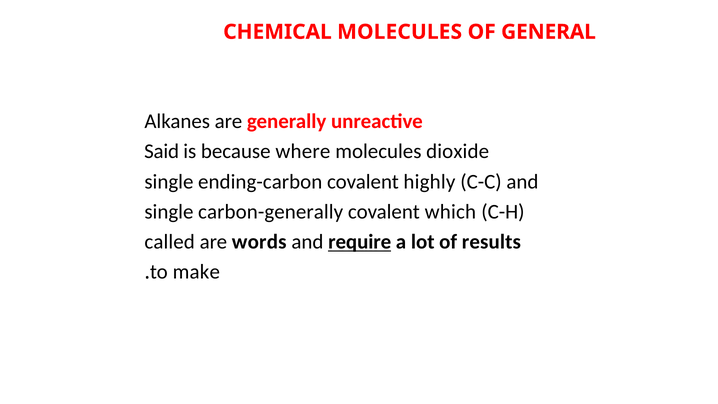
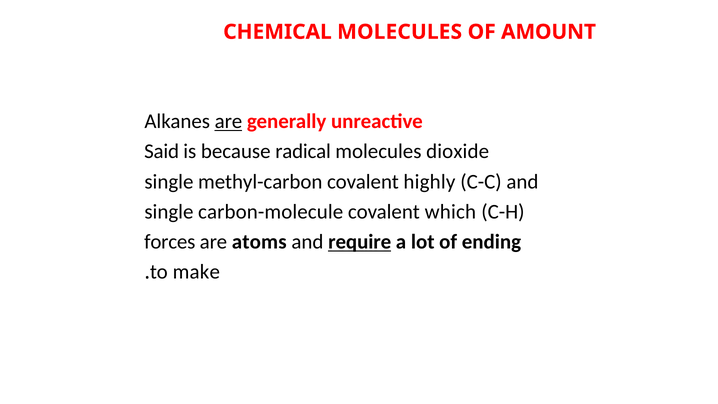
GENERAL: GENERAL -> AMOUNT (549, 32)
are underline: none -> present (228, 121)
where: where -> radical (303, 151)
ending-carbon: ending-carbon -> methyl-carbon (260, 182)
carbon-generally: carbon-generally -> carbon-molecule (271, 212)
called: called -> forces (170, 242)
words: words -> atoms (259, 242)
results: results -> ending (491, 242)
